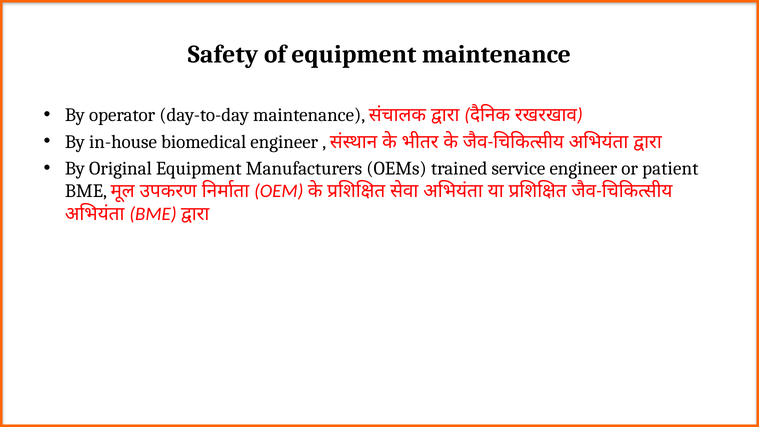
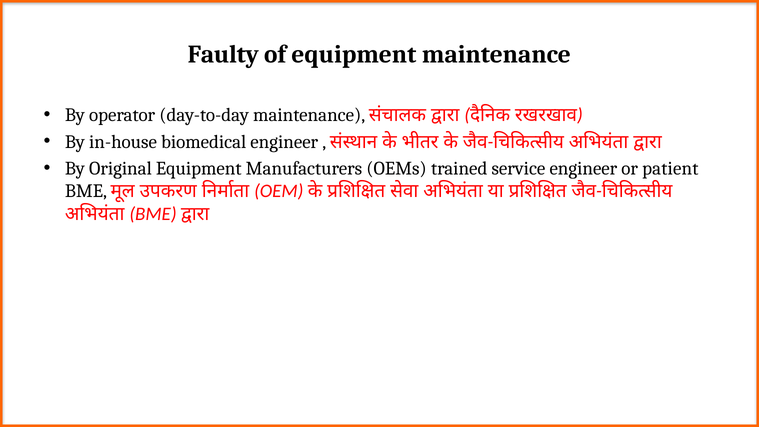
Safety: Safety -> Faulty (223, 54)
